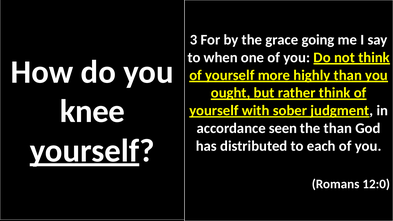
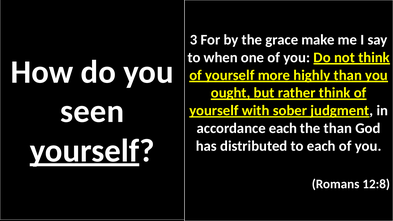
going: going -> make (318, 40)
knee: knee -> seen (92, 111)
accordance seen: seen -> each (283, 128)
12:0: 12:0 -> 12:8 (376, 184)
